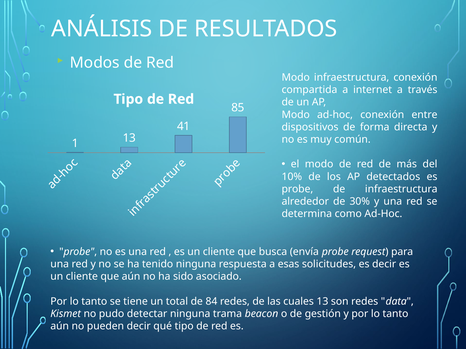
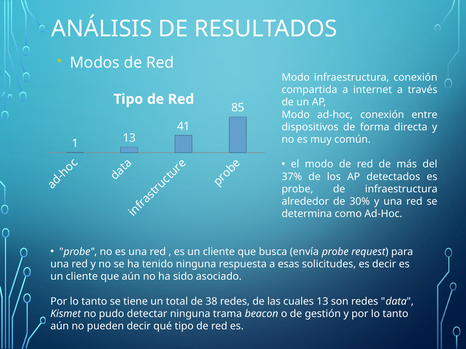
10%: 10% -> 37% (292, 177)
84: 84 -> 38 (211, 302)
